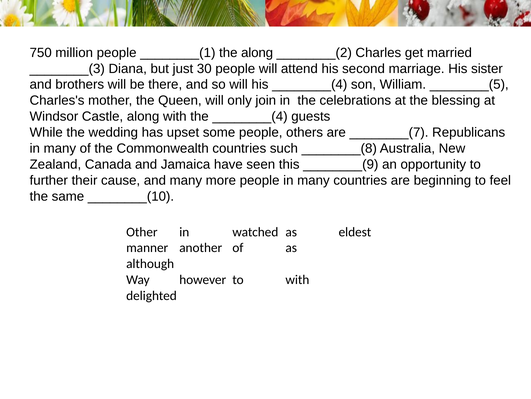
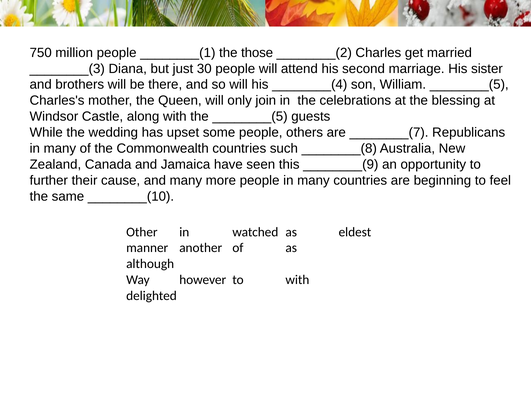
the along: along -> those (257, 53)
the ________(4: ________(4 -> ________(5 (250, 116)
